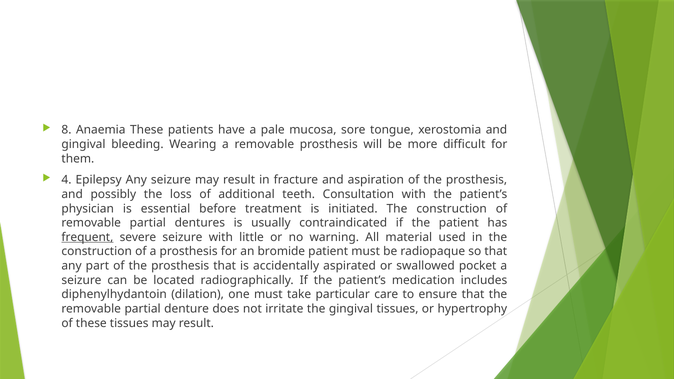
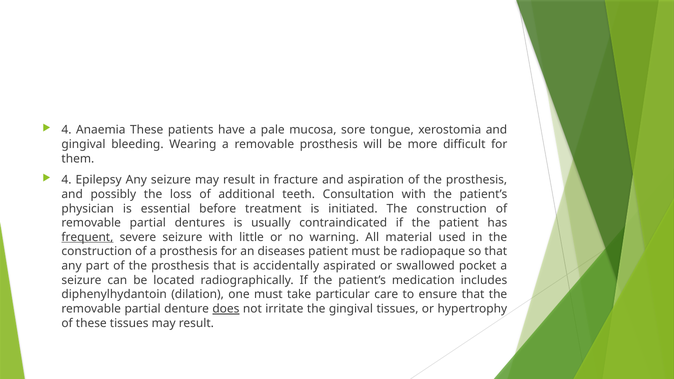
8: 8 -> 4 (66, 130)
bromide: bromide -> diseases (281, 252)
does underline: none -> present (226, 309)
